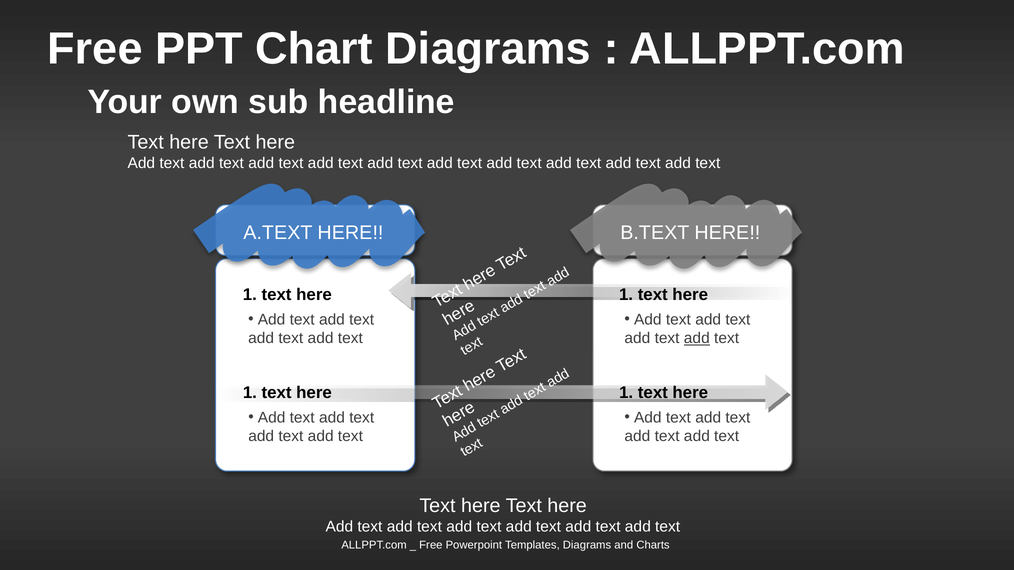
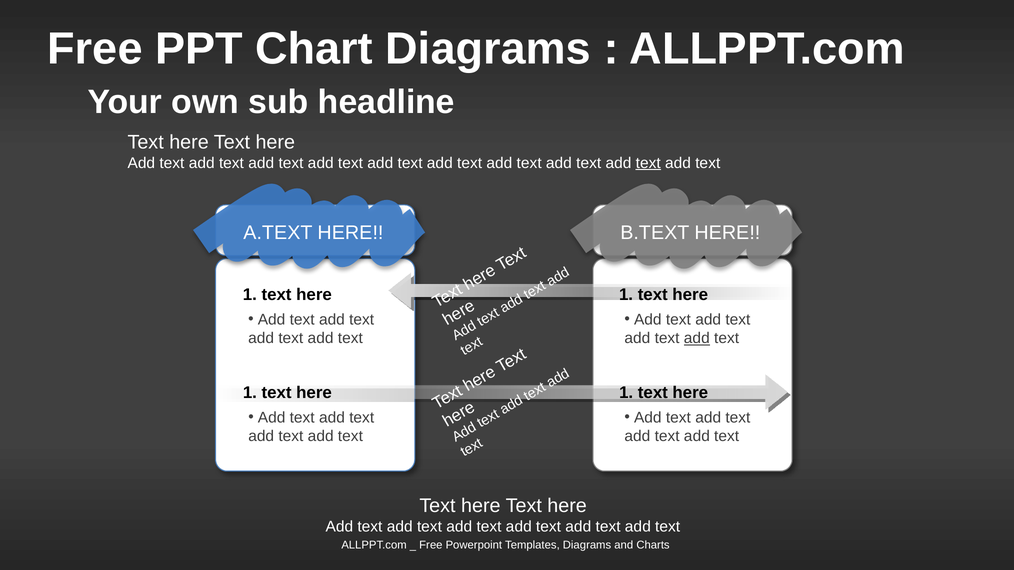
text underline: none -> present (648, 163)
